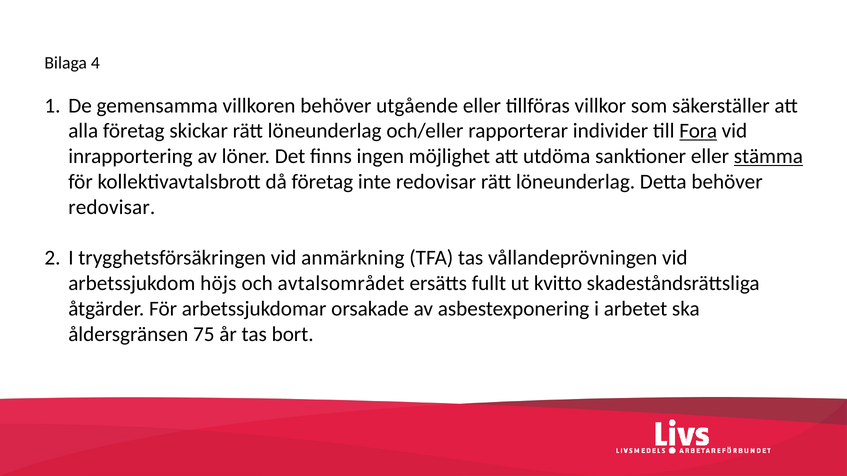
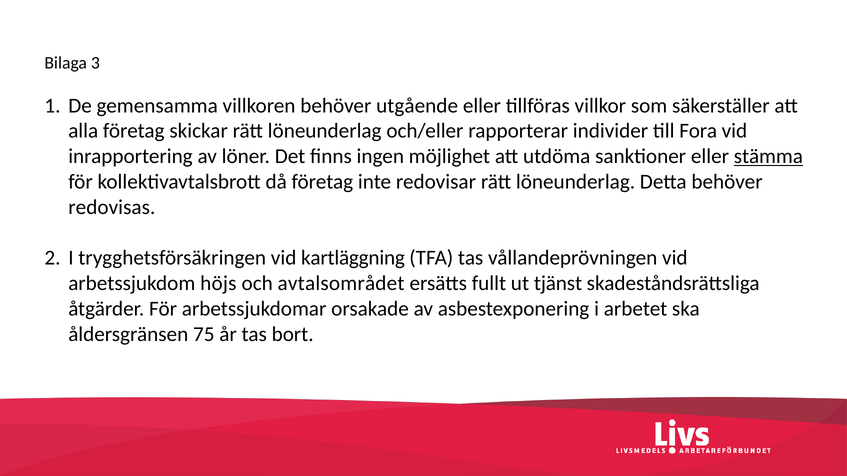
4: 4 -> 3 (95, 63)
Fora underline: present -> none (698, 131)
redovisar: redovisar -> redovisas (112, 207)
anmärkning: anmärkning -> kartläggning (353, 258)
kvitto: kvitto -> tjänst (558, 284)
